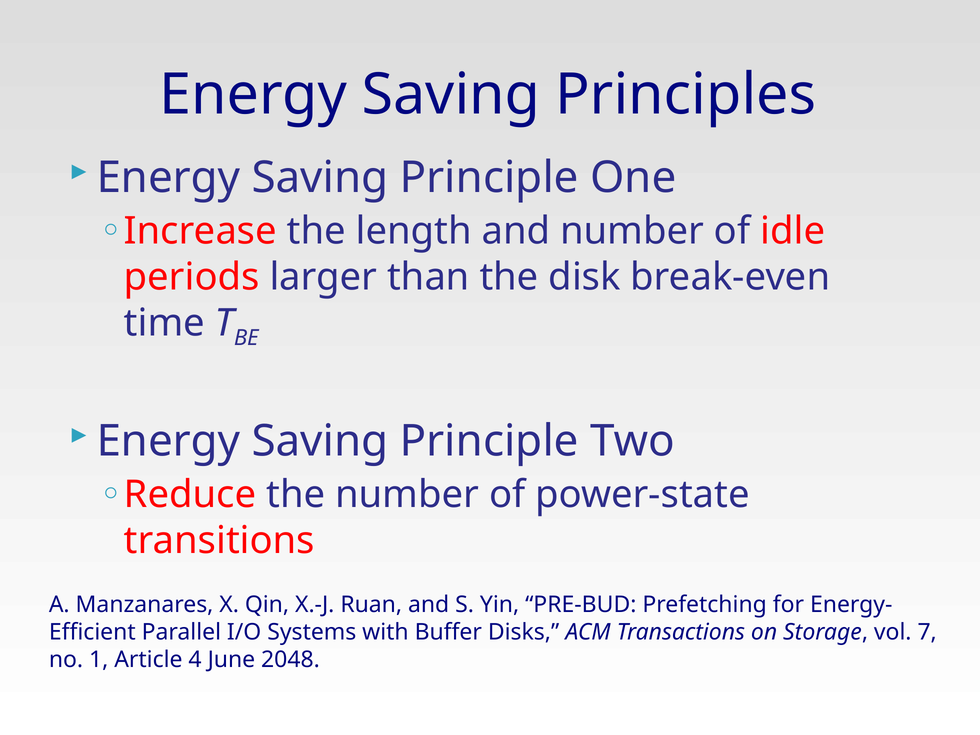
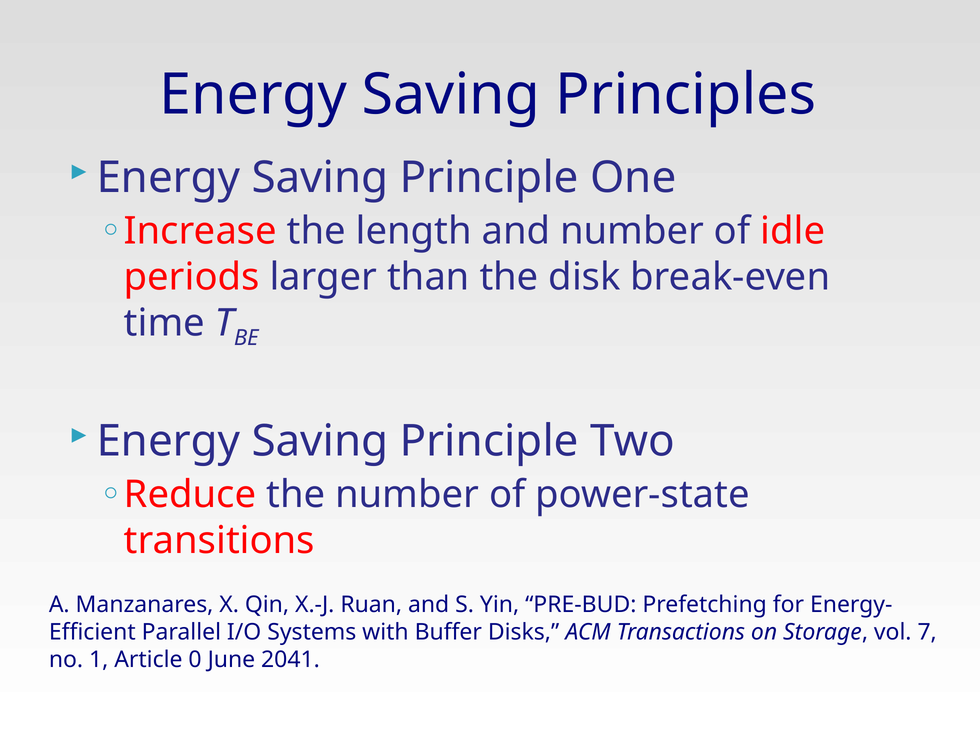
4: 4 -> 0 (195, 660)
2048: 2048 -> 2041 (290, 660)
